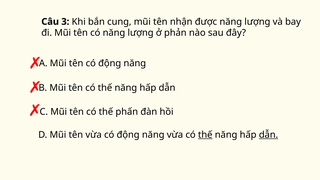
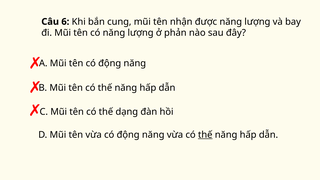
3: 3 -> 6 (65, 22)
phấn: phấn -> dạng (127, 112)
dẫn underline: present -> none (269, 135)
